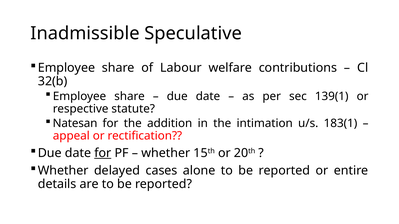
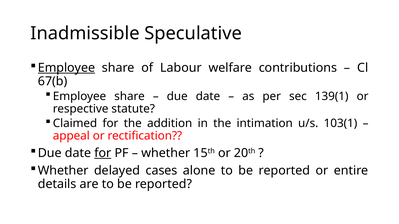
Employee underline: none -> present (66, 68)
32(b: 32(b -> 67(b (53, 81)
Natesan: Natesan -> Claimed (75, 124)
183(1: 183(1 -> 103(1 (340, 124)
